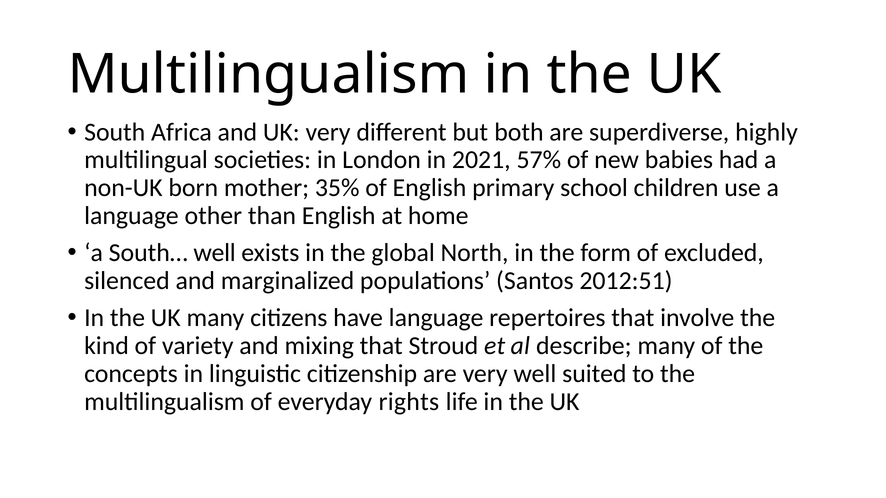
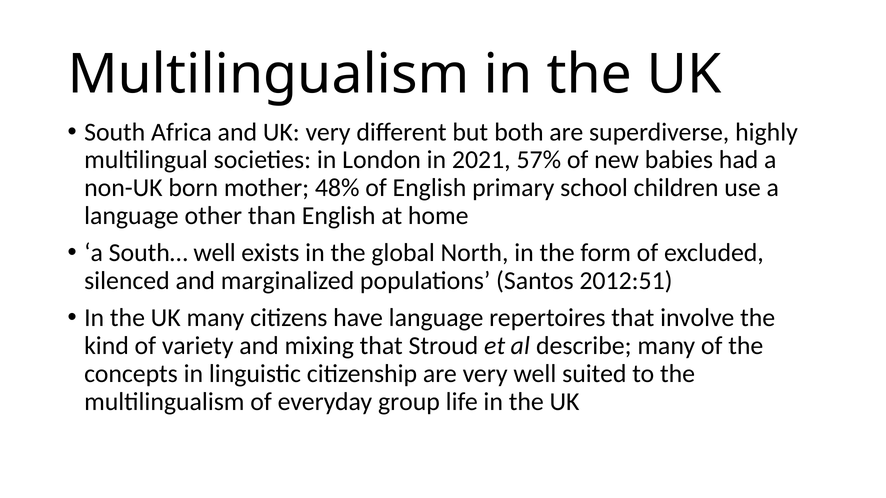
35%: 35% -> 48% (337, 188)
rights: rights -> group (409, 402)
